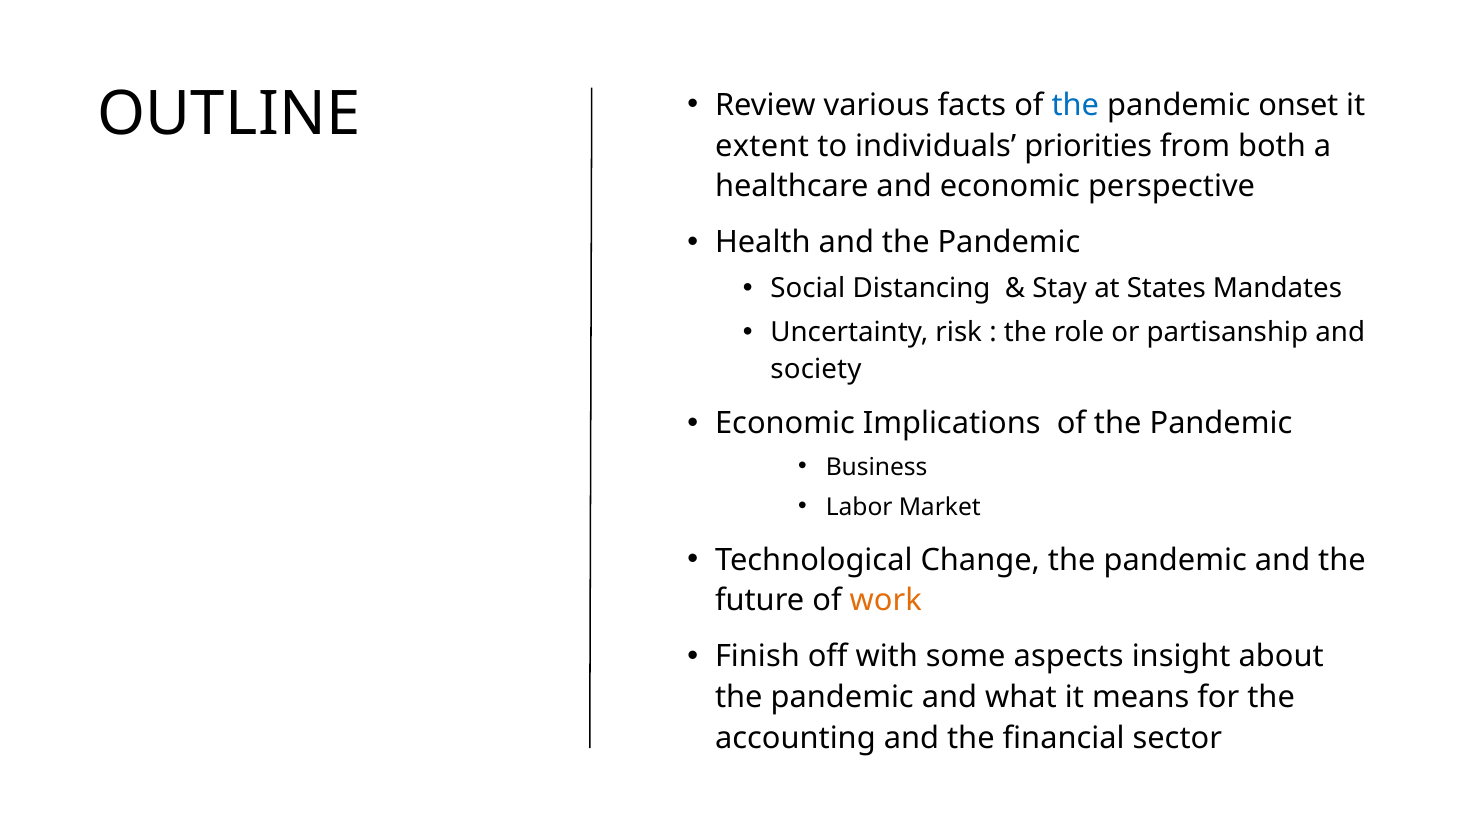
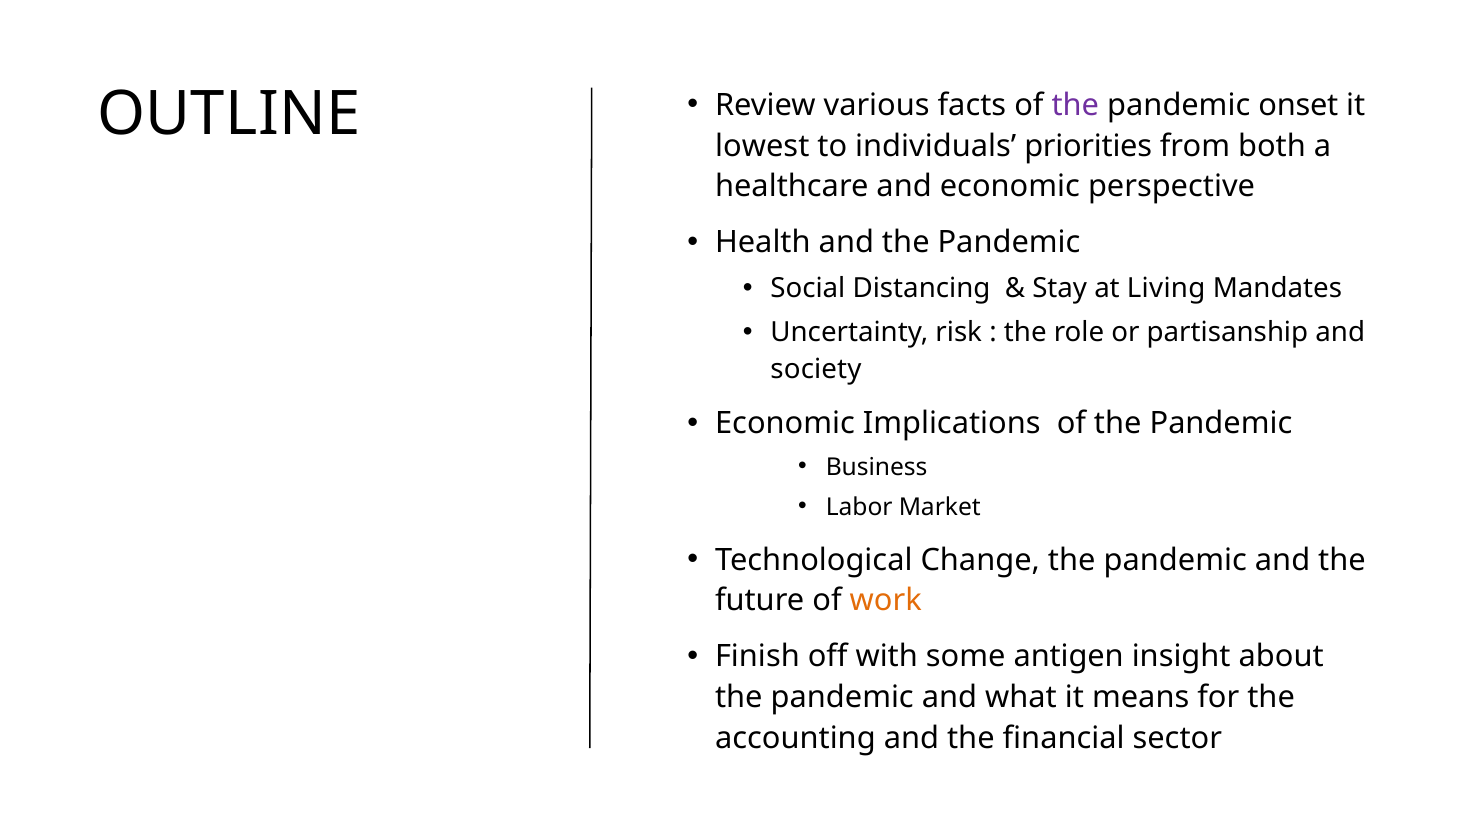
the colour: blue -> purple (1075, 105)
extent: extent -> lowest (762, 146)
States: States -> Living (1166, 288)
aspects: aspects -> antigen (1069, 656)
